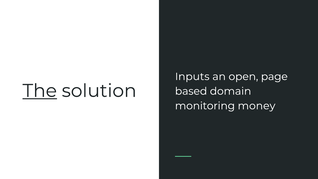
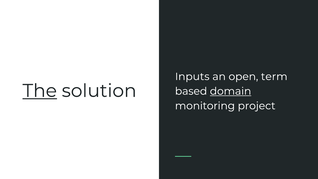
page: page -> term (274, 77)
domain underline: none -> present (231, 91)
money: money -> project (257, 106)
